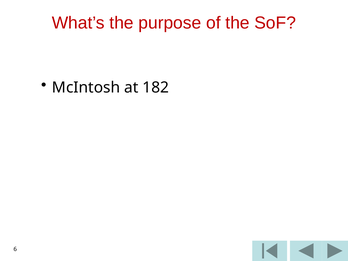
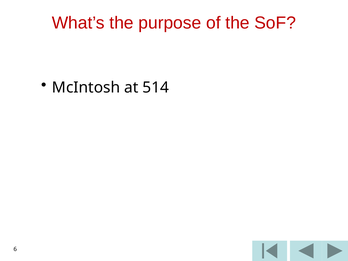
182: 182 -> 514 (156, 87)
